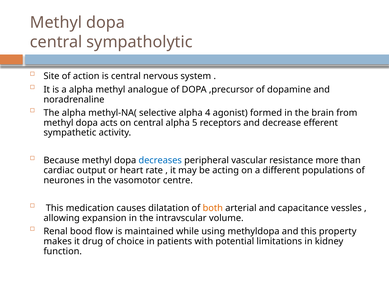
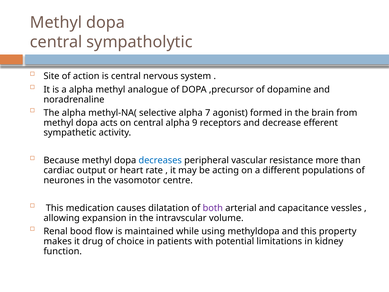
4: 4 -> 7 (208, 113)
5: 5 -> 9 (195, 123)
both colour: orange -> purple (213, 208)
